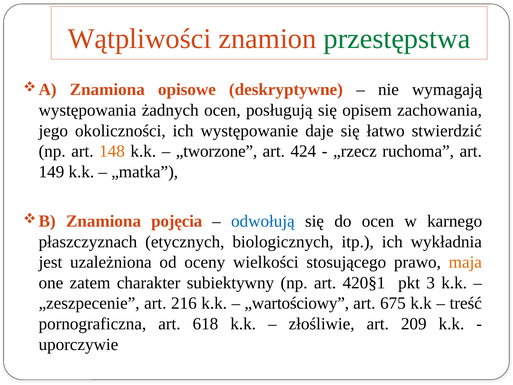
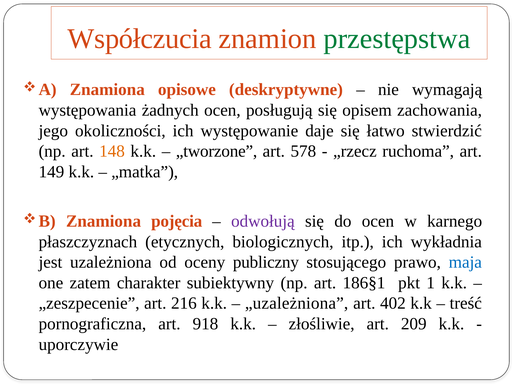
Wątpliwości: Wątpliwości -> Współczucia (140, 39)
424: 424 -> 578 (303, 151)
odwołują colour: blue -> purple (263, 221)
wielkości: wielkości -> publiczny (266, 262)
maja colour: orange -> blue (465, 262)
420§1: 420§1 -> 186§1 (364, 283)
3: 3 -> 1 (431, 283)
„wartościowy: „wartościowy -> „uzależniona (297, 303)
675: 675 -> 402 (393, 303)
618: 618 -> 918 (205, 324)
